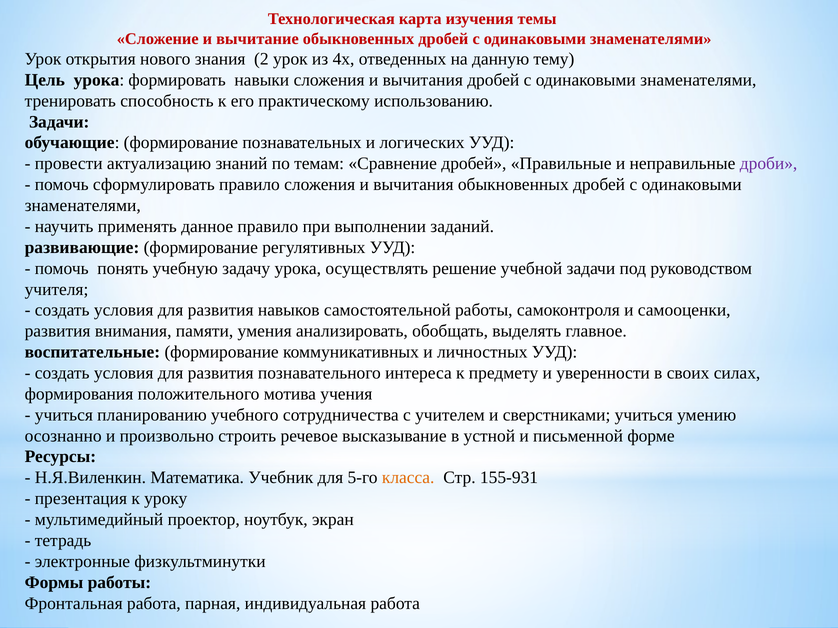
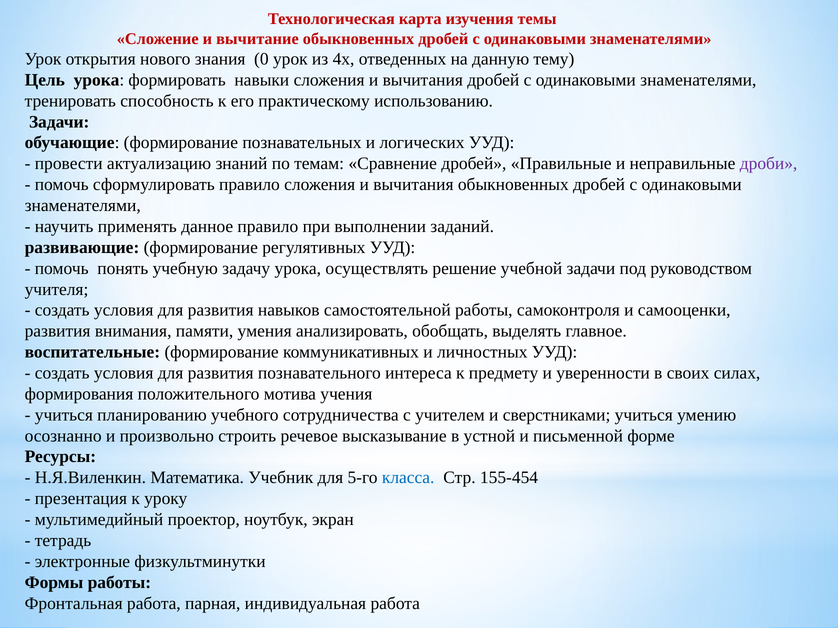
2: 2 -> 0 (261, 59)
класса colour: orange -> blue (408, 478)
155-931: 155-931 -> 155-454 (509, 478)
